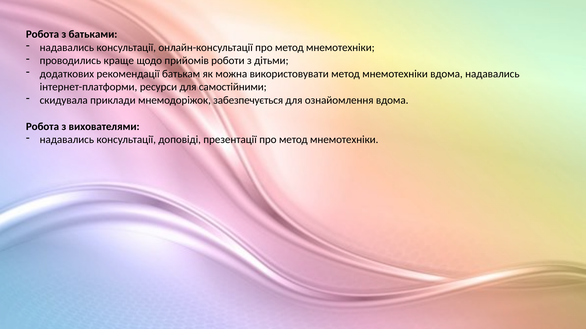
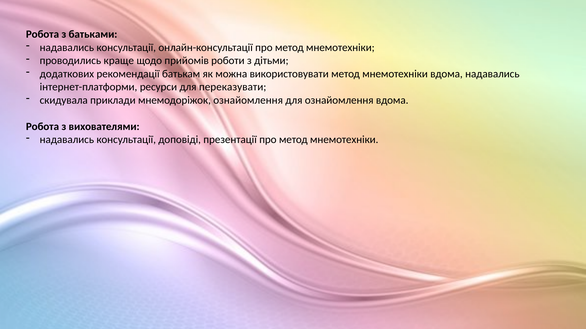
самостійними: самостійними -> переказувати (233, 87)
мнемодоріжок забезпечується: забезпечується -> ознайомлення (248, 100)
